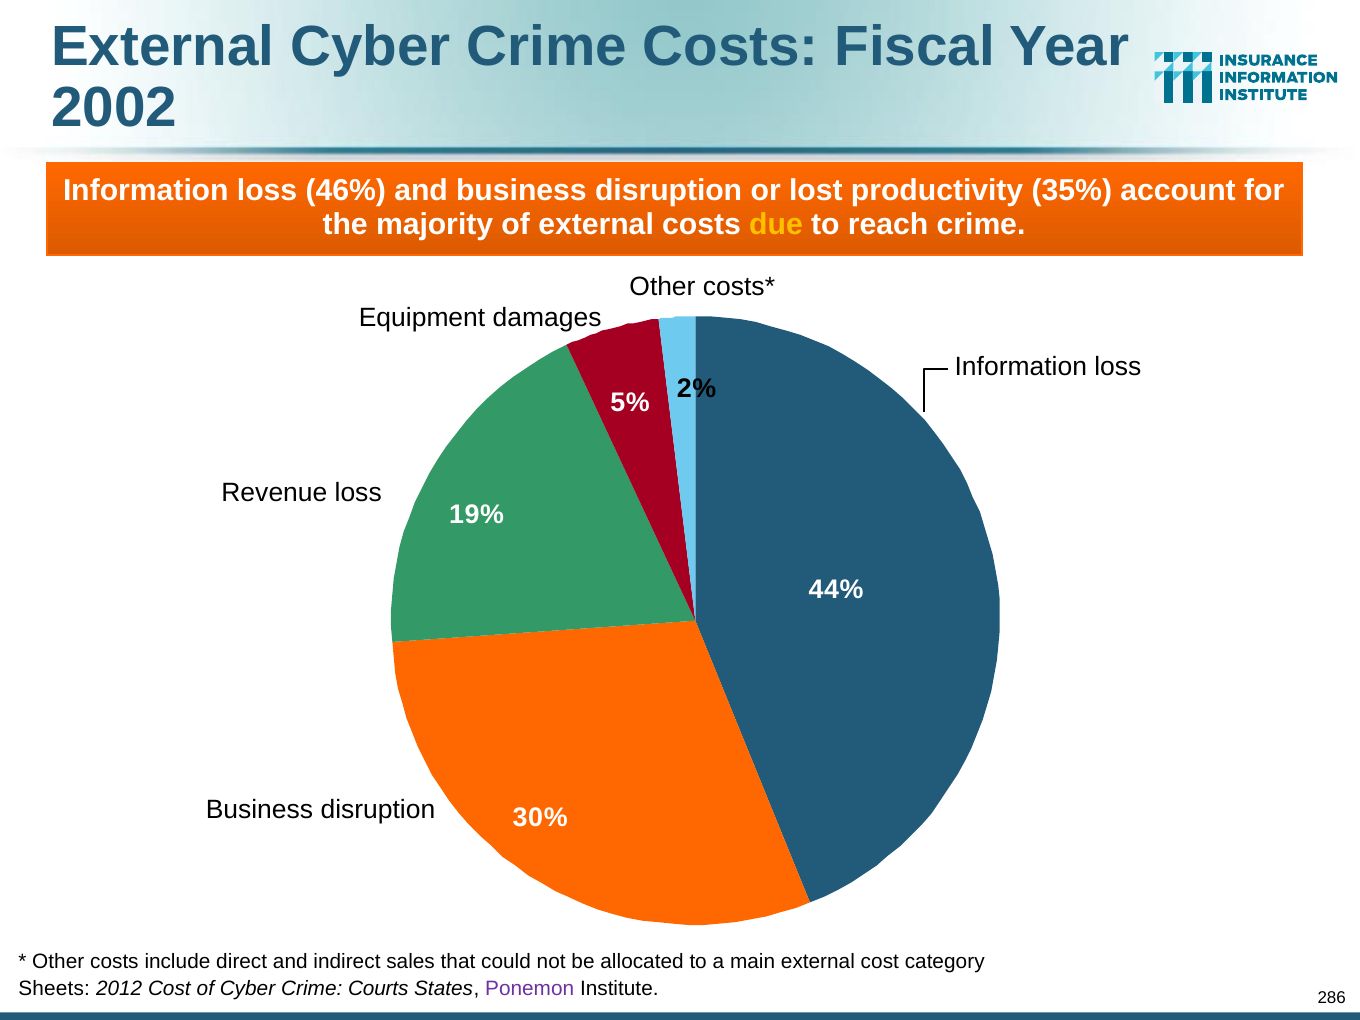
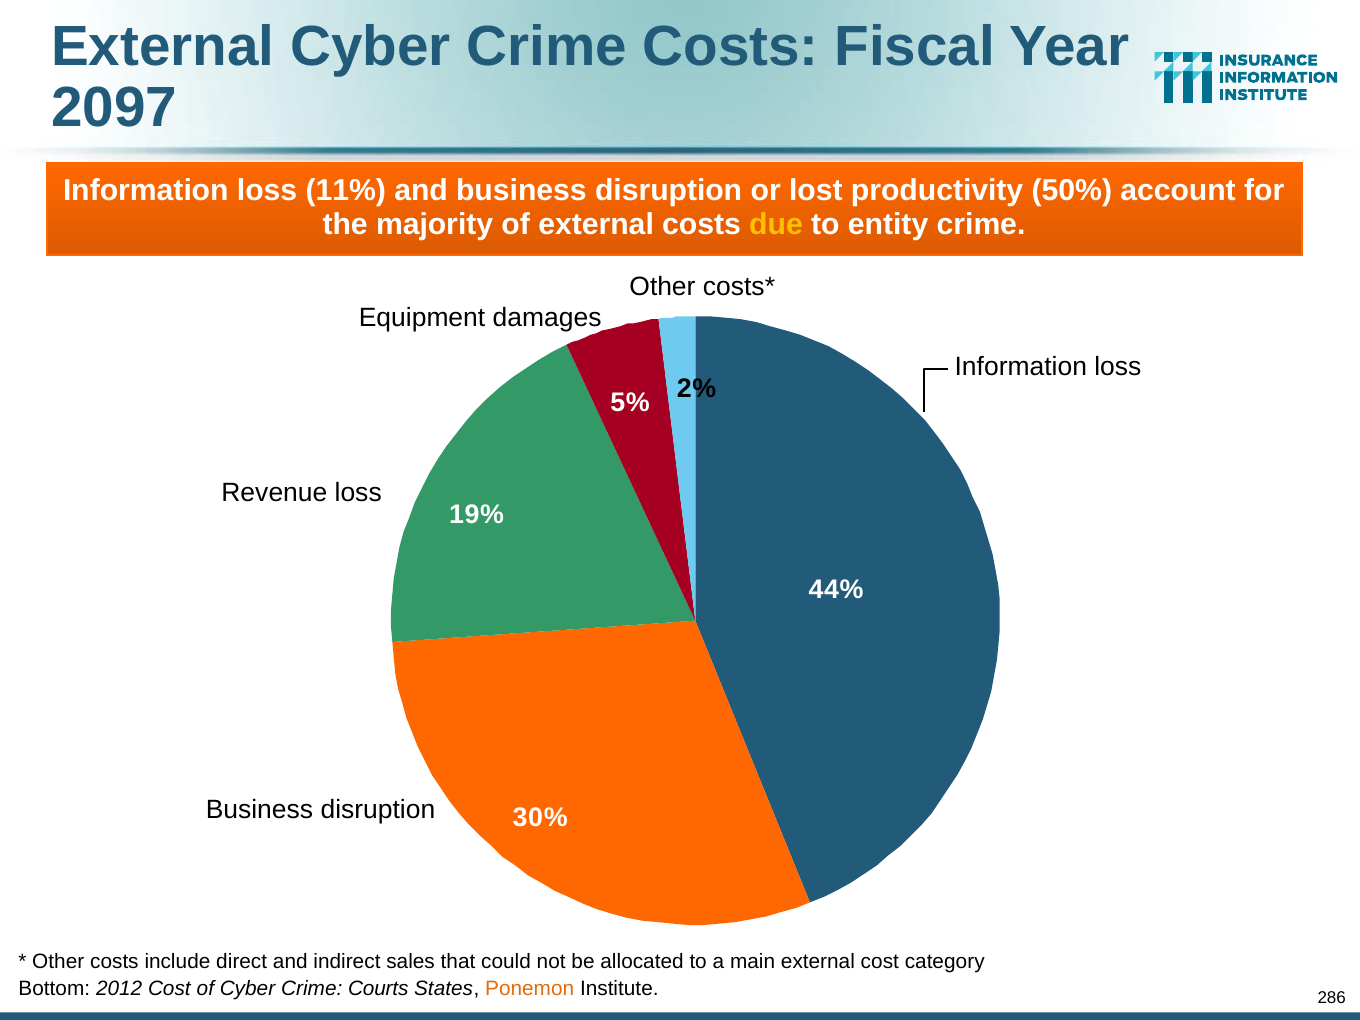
2002: 2002 -> 2097 (114, 108)
46%: 46% -> 11% (346, 191)
35%: 35% -> 50% (1072, 191)
reach: reach -> entity (888, 225)
Sheets: Sheets -> Bottom (54, 989)
Ponemon colour: purple -> orange (530, 989)
